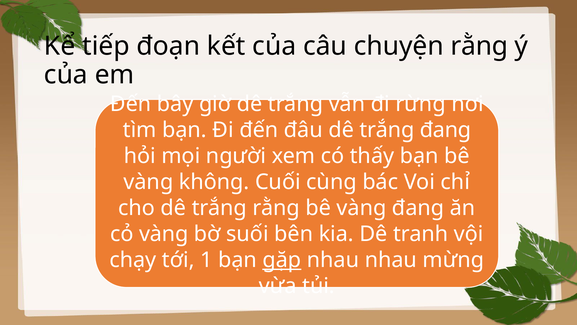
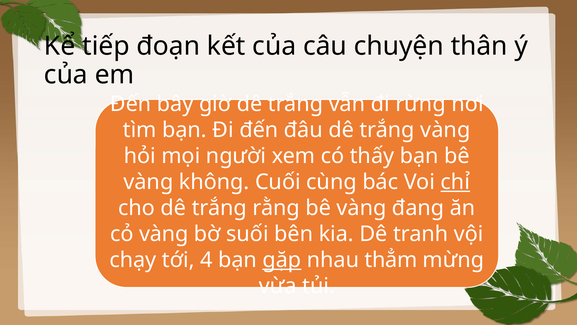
chuyện rằng: rằng -> thân (479, 46)
trắng đang: đang -> vàng (445, 130)
chỉ underline: none -> present (455, 182)
1: 1 -> 4 (206, 260)
nhau nhau: nhau -> thẳm (391, 260)
